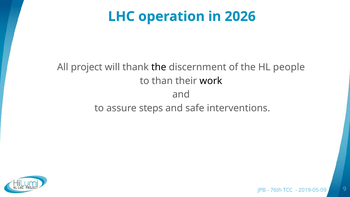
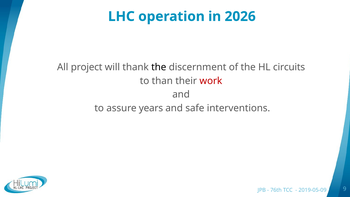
people: people -> circuits (289, 67)
work colour: black -> red (211, 81)
steps: steps -> years (151, 108)
